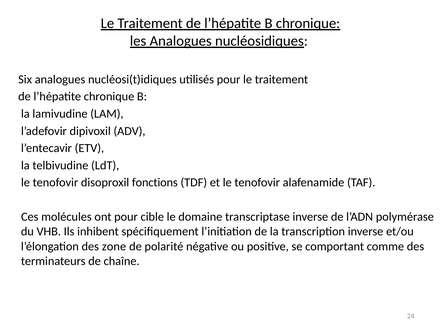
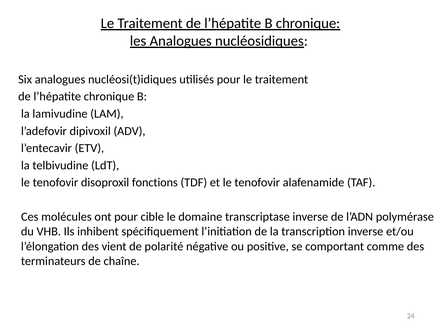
zone: zone -> vient (114, 246)
